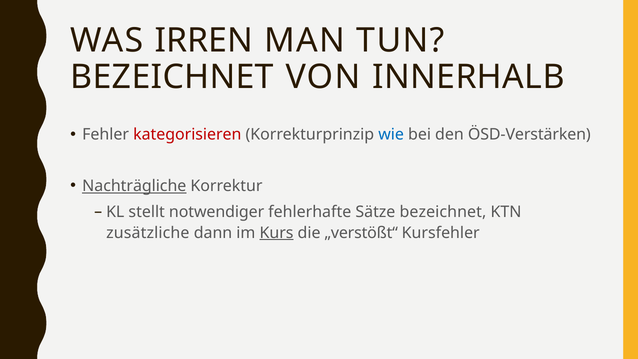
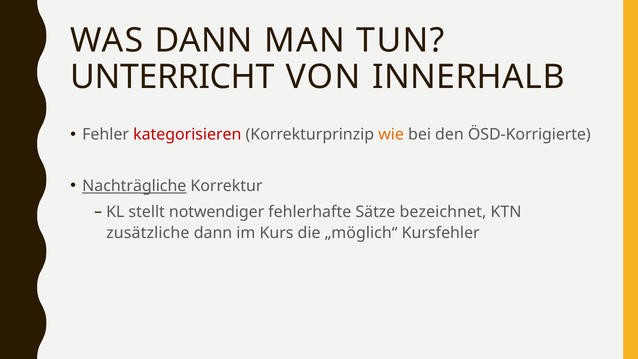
WAS IRREN: IRREN -> DANN (204, 40)
BEZEICHNET: BEZEICHNET -> UNTERRICHT (172, 77)
wie colour: blue -> orange (391, 135)
ÖSD-Verstärken: ÖSD-Verstärken -> ÖSD-Korrigierte (529, 135)
Kurs underline: present -> none (277, 233)
„verstößt“: „verstößt“ -> „möglich“ (361, 233)
